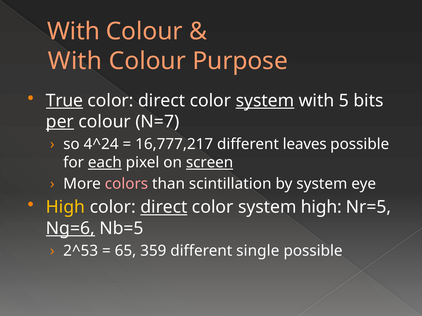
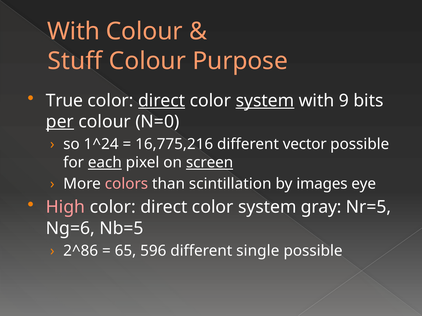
With: With -> Stuff (75, 61)
True underline: present -> none (64, 101)
direct underline: none -> present (162, 101)
5: 5 -> 9 (344, 101)
N=7: N=7 -> N=0 (157, 122)
4^24: 4^24 -> 1^24 (101, 144)
16,777,217: 16,777,217 -> 16,775,216 (174, 144)
leaves: leaves -> vector (305, 144)
by system: system -> images (322, 184)
High colour: yellow -> pink (66, 208)
direct underline: present -> none (164, 208)
system high: high -> gray (321, 208)
Ng=6 underline: present -> none (70, 229)
2^53: 2^53 -> 2^86 (81, 251)
359: 359 -> 596 (153, 251)
